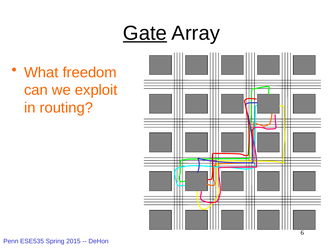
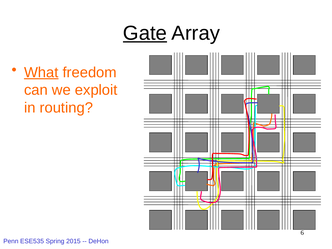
What underline: none -> present (41, 72)
